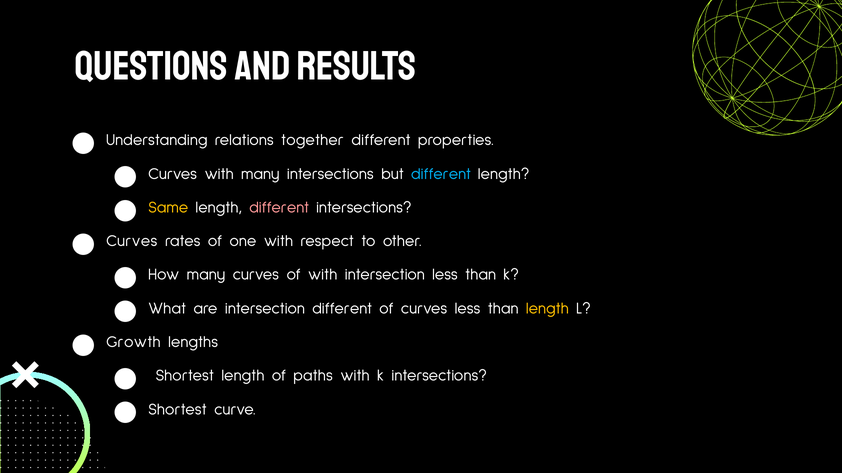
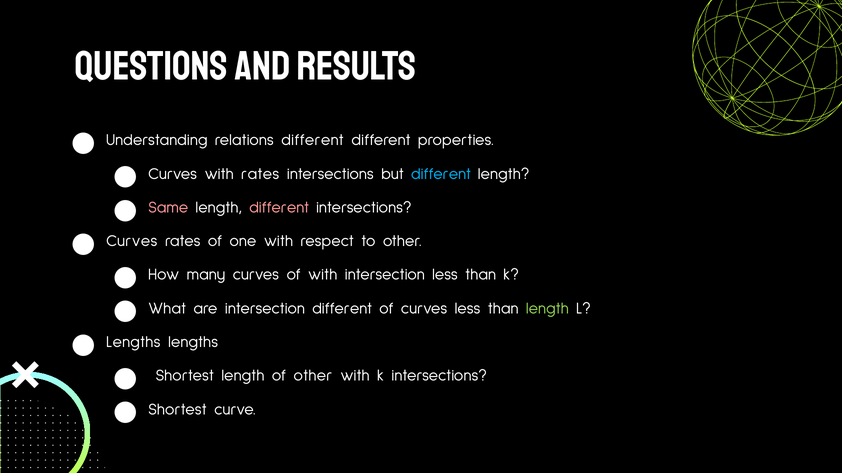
relations together: together -> different (313, 140)
with many: many -> rates (260, 174)
Same colour: yellow -> pink (168, 208)
length colour: yellow -> light green (547, 309)
Growth: Growth -> Lengths (133, 342)
of paths: paths -> other (313, 376)
